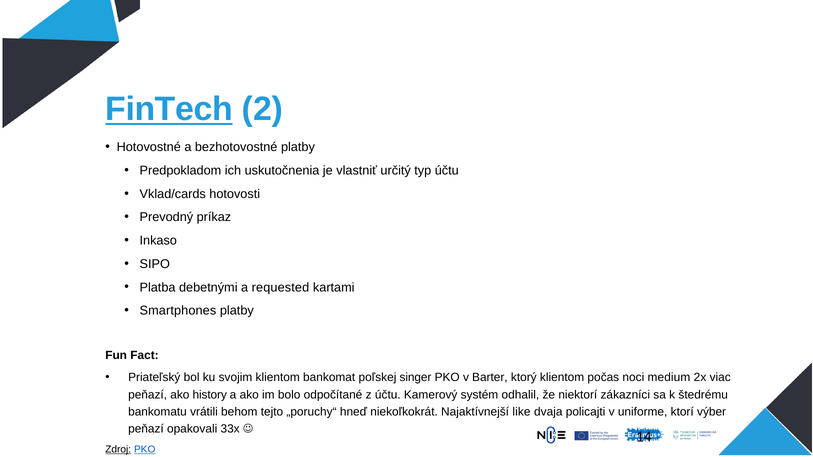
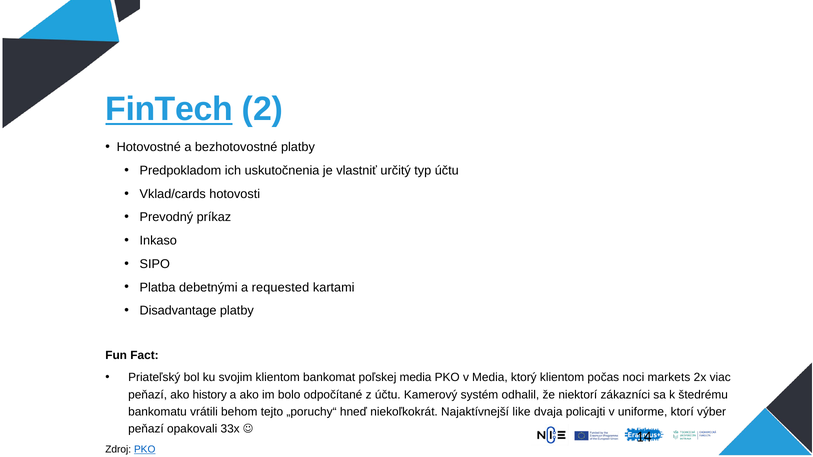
Smartphones: Smartphones -> Disadvantage (178, 311)
poľskej singer: singer -> media (416, 378)
v Barter: Barter -> Media (490, 378)
medium: medium -> markets (669, 378)
Zdroj underline: present -> none (118, 450)
